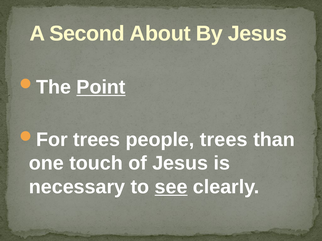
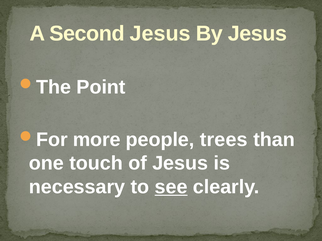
Second About: About -> Jesus (160, 34)
Point underline: present -> none (101, 87)
trees: trees -> more (97, 140)
